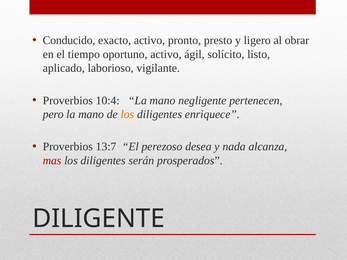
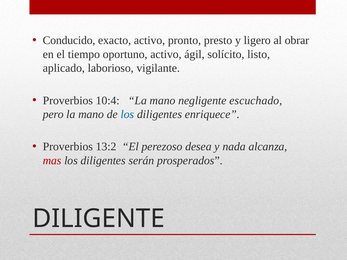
pertenecen: pertenecen -> escuchado (256, 101)
los colour: orange -> blue (127, 114)
13:7: 13:7 -> 13:2 (106, 147)
